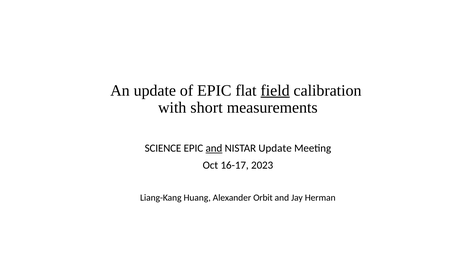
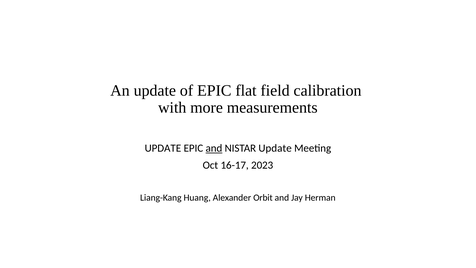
field underline: present -> none (275, 90)
short: short -> more (207, 108)
SCIENCE: SCIENCE -> UPDATE (163, 148)
